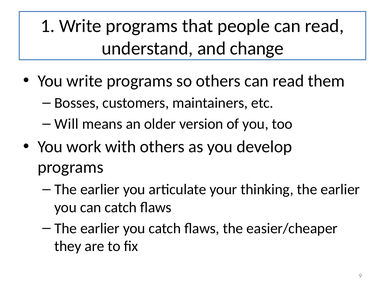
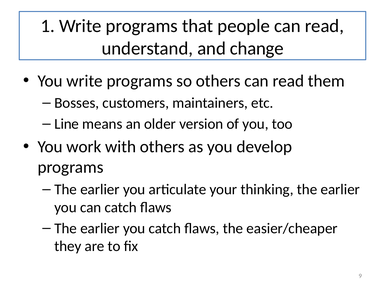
Will: Will -> Line (67, 124)
